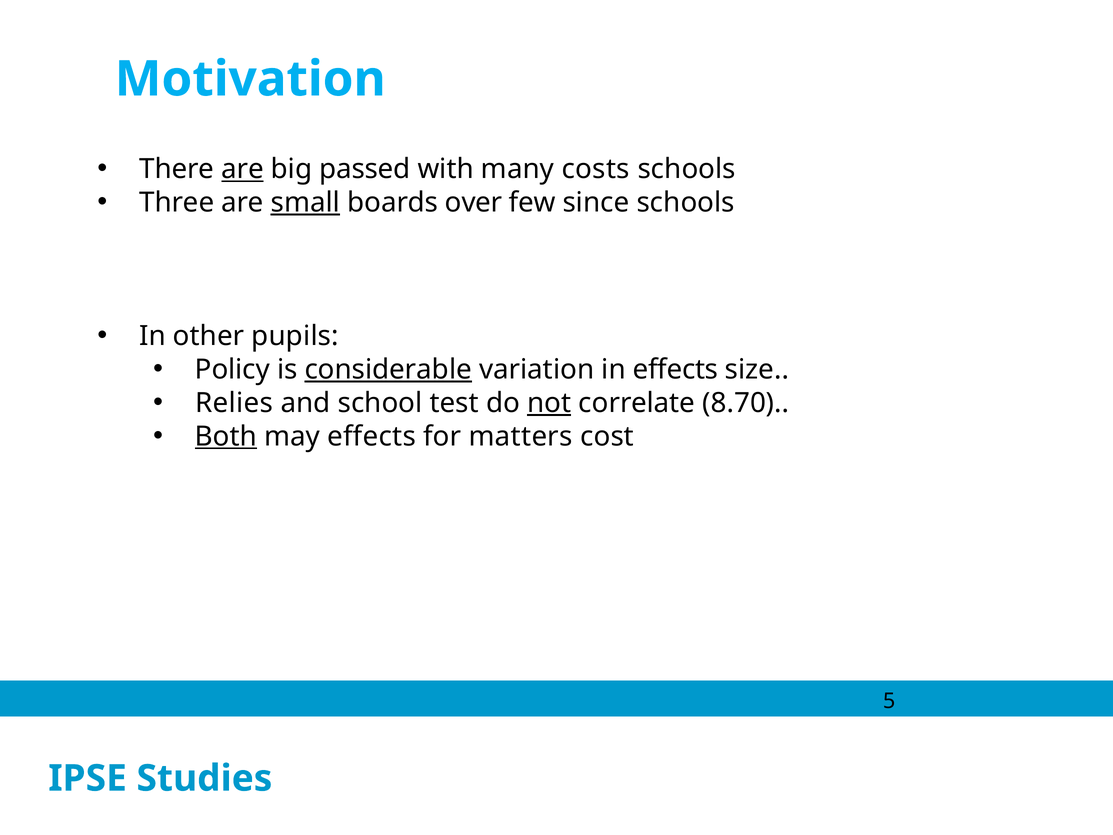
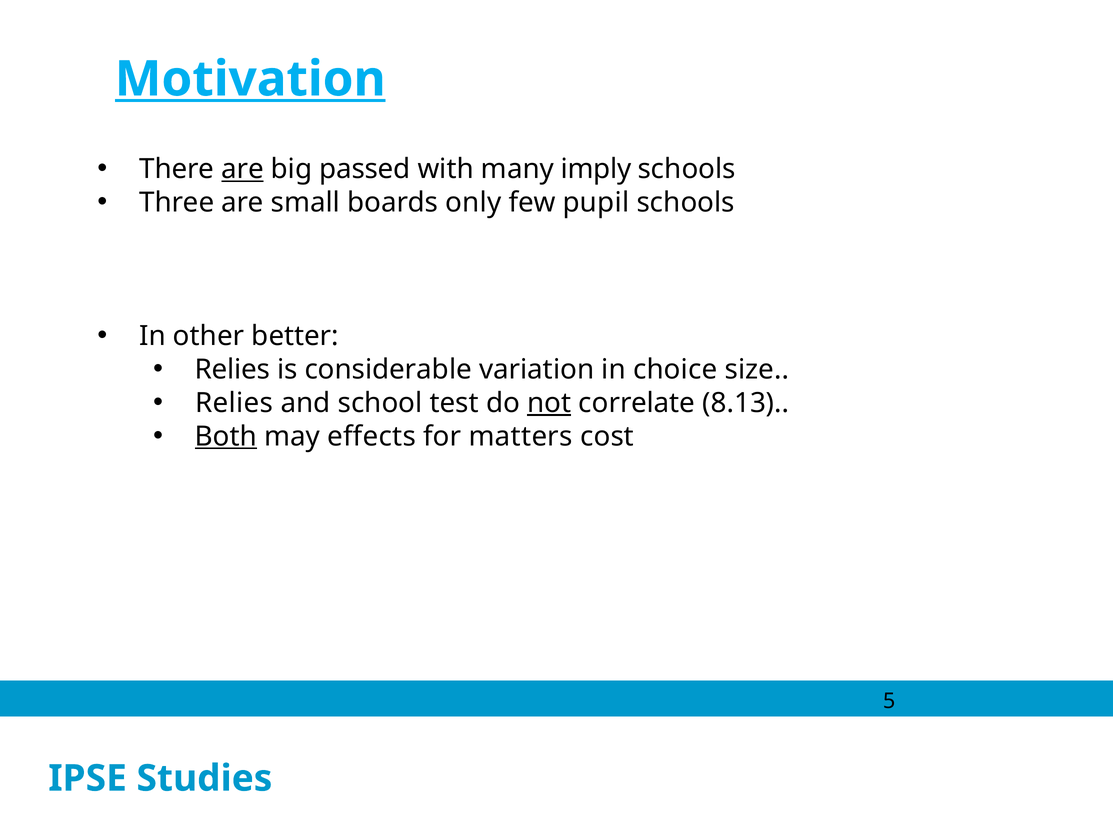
Motivation underline: none -> present (250, 79)
costs: costs -> imply (596, 169)
small underline: present -> none (305, 203)
over: over -> only (473, 203)
since: since -> pupil (596, 203)
pupils: pupils -> better (295, 336)
Policy: Policy -> Relies (232, 369)
considerable underline: present -> none (388, 369)
in effects: effects -> choice (675, 369)
8.70: 8.70 -> 8.13 (746, 403)
